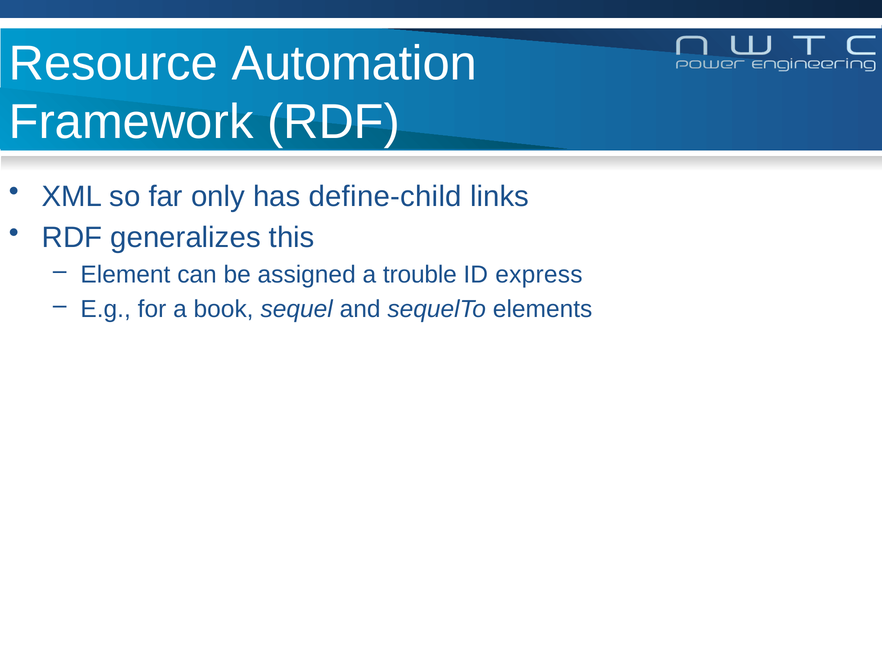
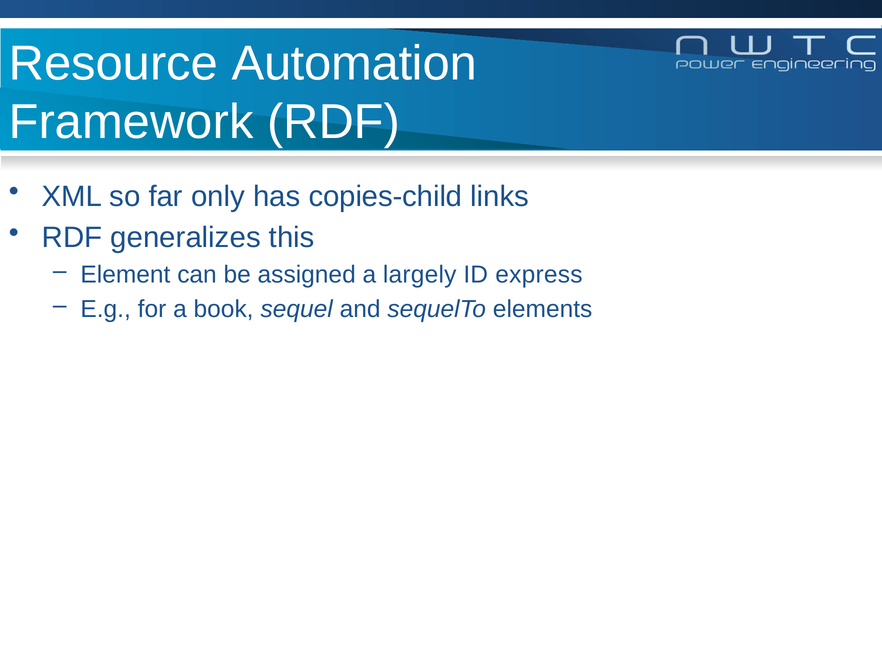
define-child: define-child -> copies-child (385, 196)
trouble: trouble -> largely (420, 274)
